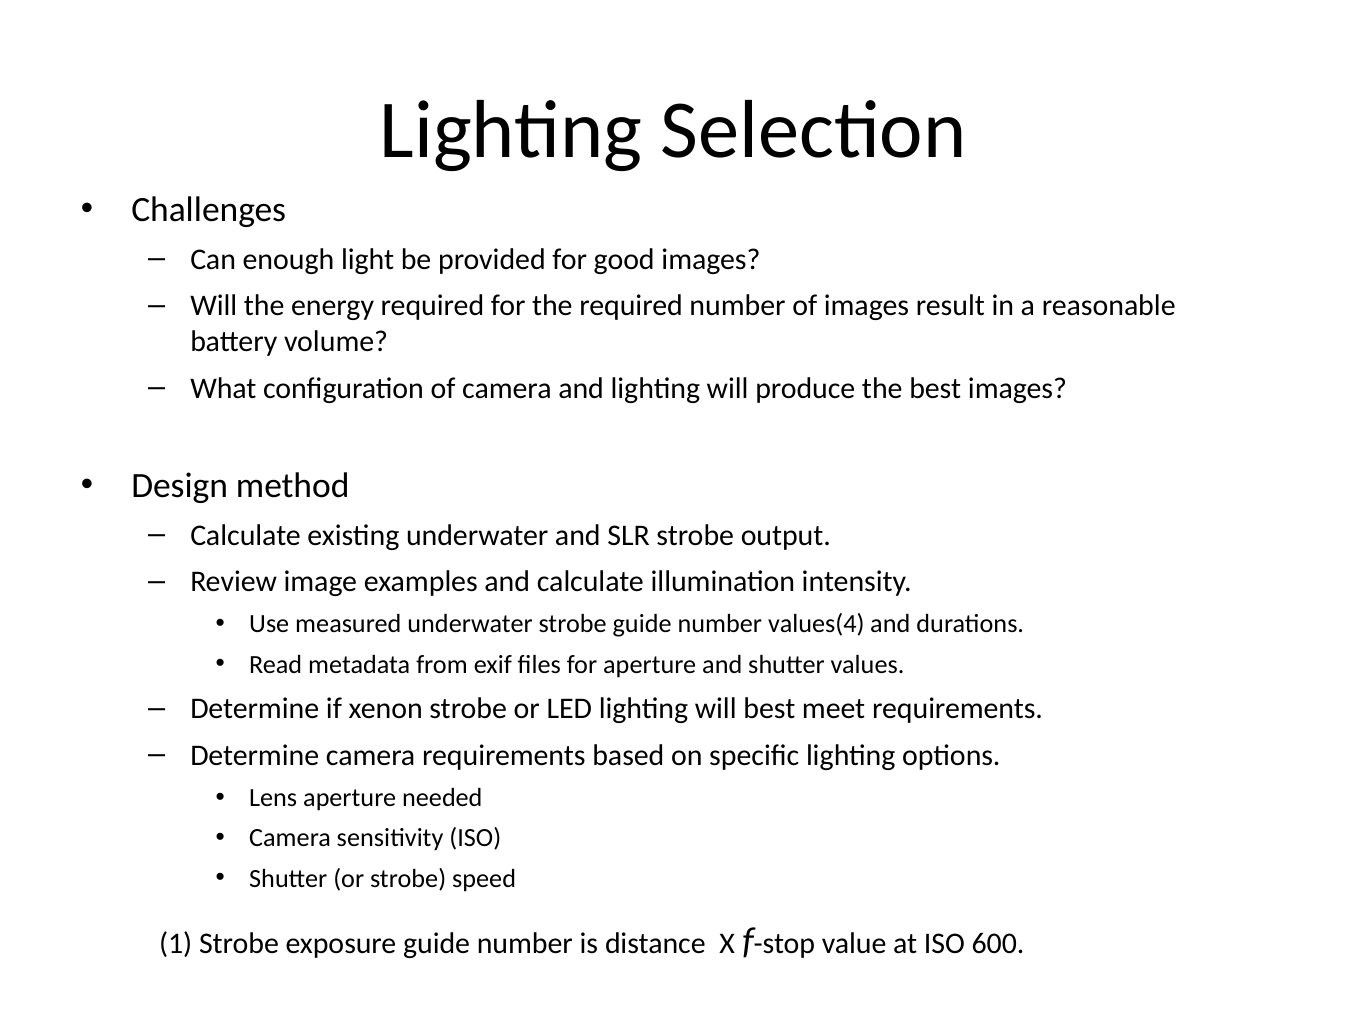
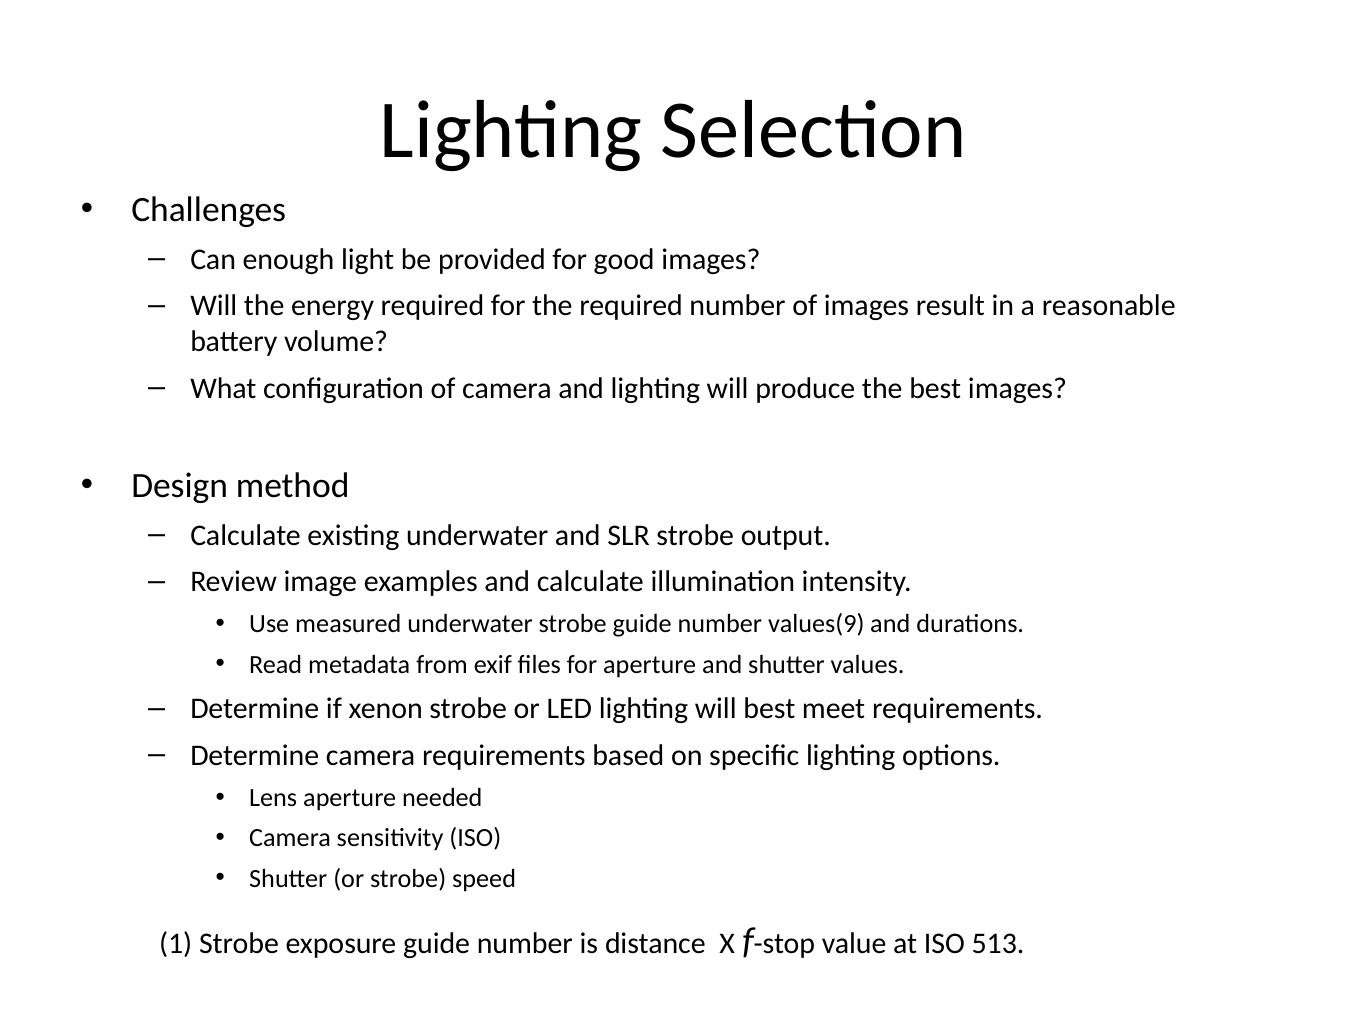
values(4: values(4 -> values(9 (816, 624)
600: 600 -> 513 (998, 943)
